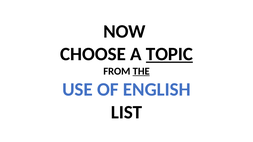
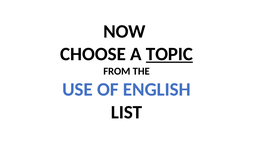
THE underline: present -> none (141, 71)
